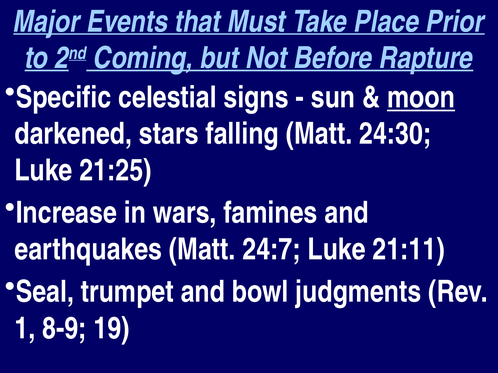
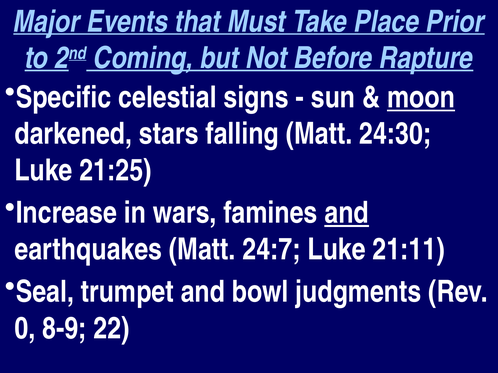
and underline: none -> present (347, 213)
1: 1 -> 0 (25, 329)
19: 19 -> 22 (112, 329)
